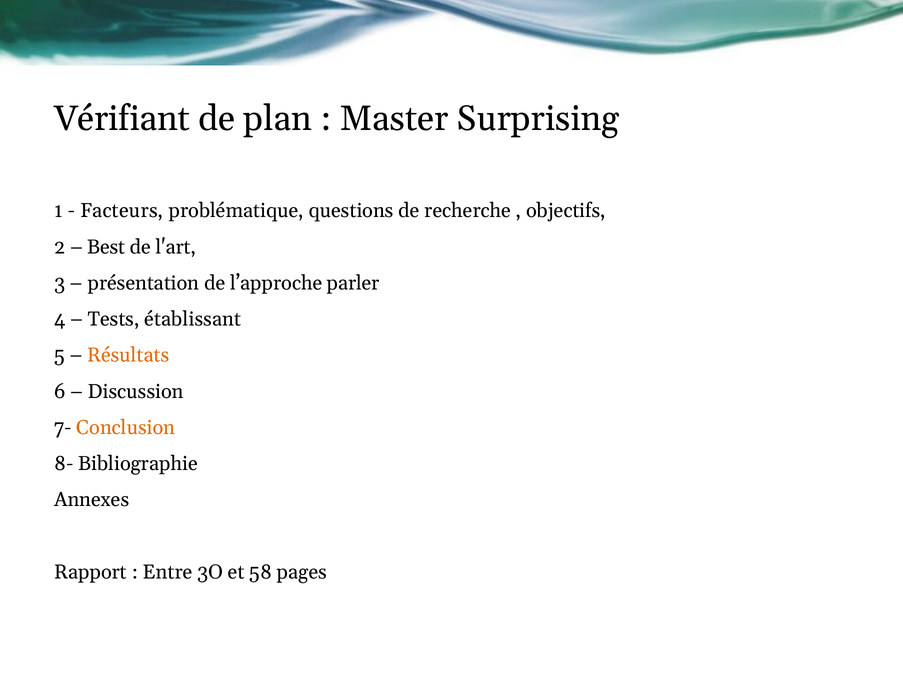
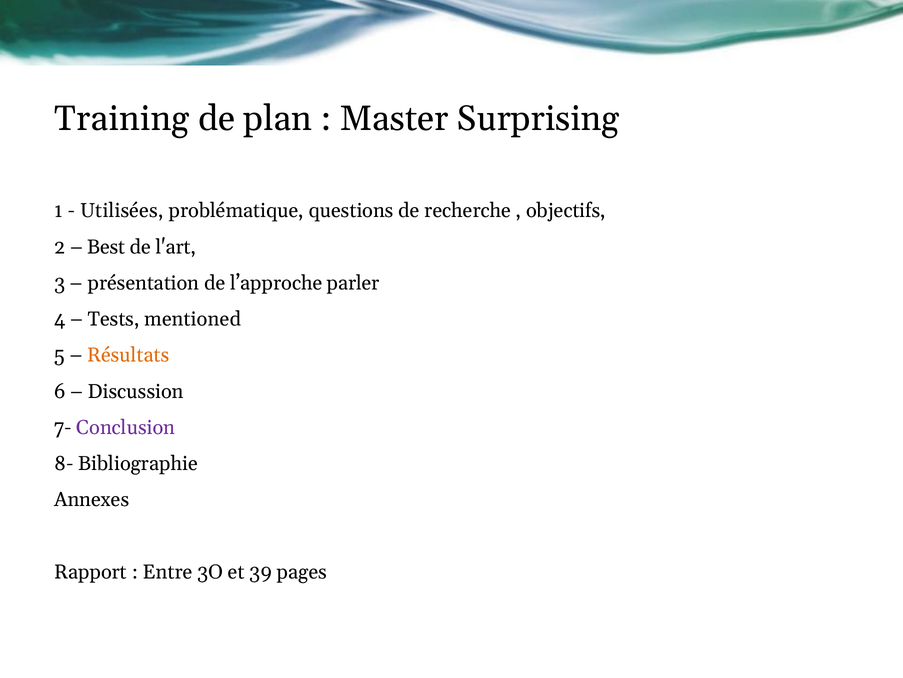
Vérifiant: Vérifiant -> Training (122, 118)
Facteurs: Facteurs -> Utilisées (122, 211)
établissant: établissant -> mentioned (193, 319)
Conclusion colour: orange -> purple (126, 427)
58: 58 -> 39 (261, 571)
